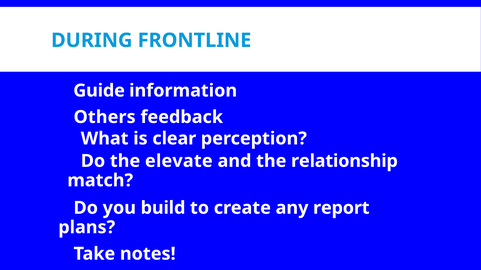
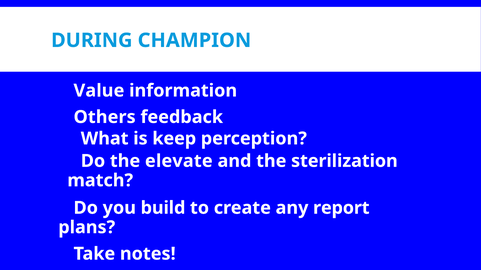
FRONTLINE: FRONTLINE -> CHAMPION (194, 40)
Guide: Guide -> Value (99, 91)
clear: clear -> keep (174, 139)
relationship: relationship -> sterilization (344, 161)
